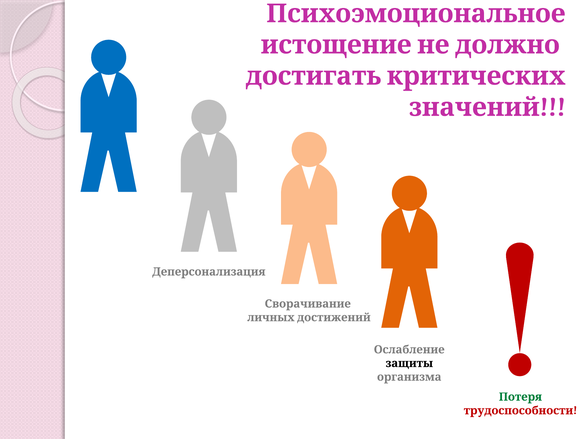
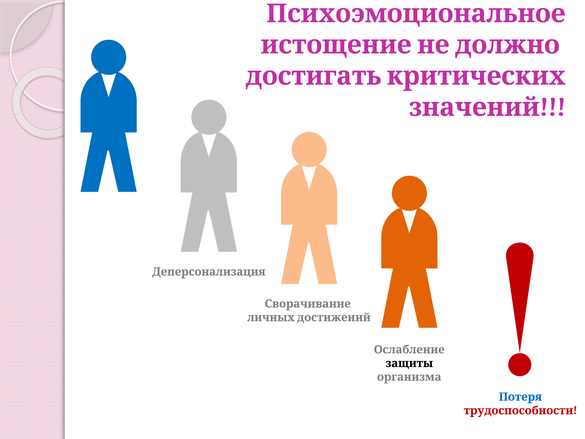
Потеря colour: green -> blue (520, 397)
